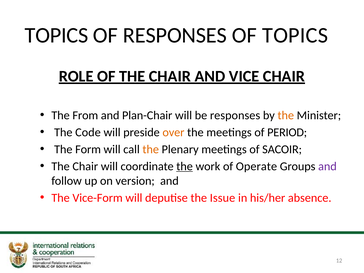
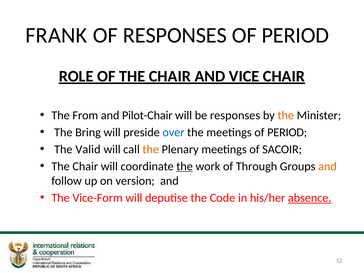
TOPICS: TOPICS -> FRANK (56, 35)
TOPICS: TOPICS -> PERIOD (295, 35)
Plan-Chair: Plan-Chair -> Pilot-Chair (147, 115)
Code: Code -> Bring (88, 132)
over colour: orange -> blue (173, 132)
Form: Form -> Valid (88, 149)
Operate: Operate -> Through (256, 166)
and colour: purple -> orange (327, 166)
Issue: Issue -> Code (223, 198)
absence underline: none -> present (310, 198)
